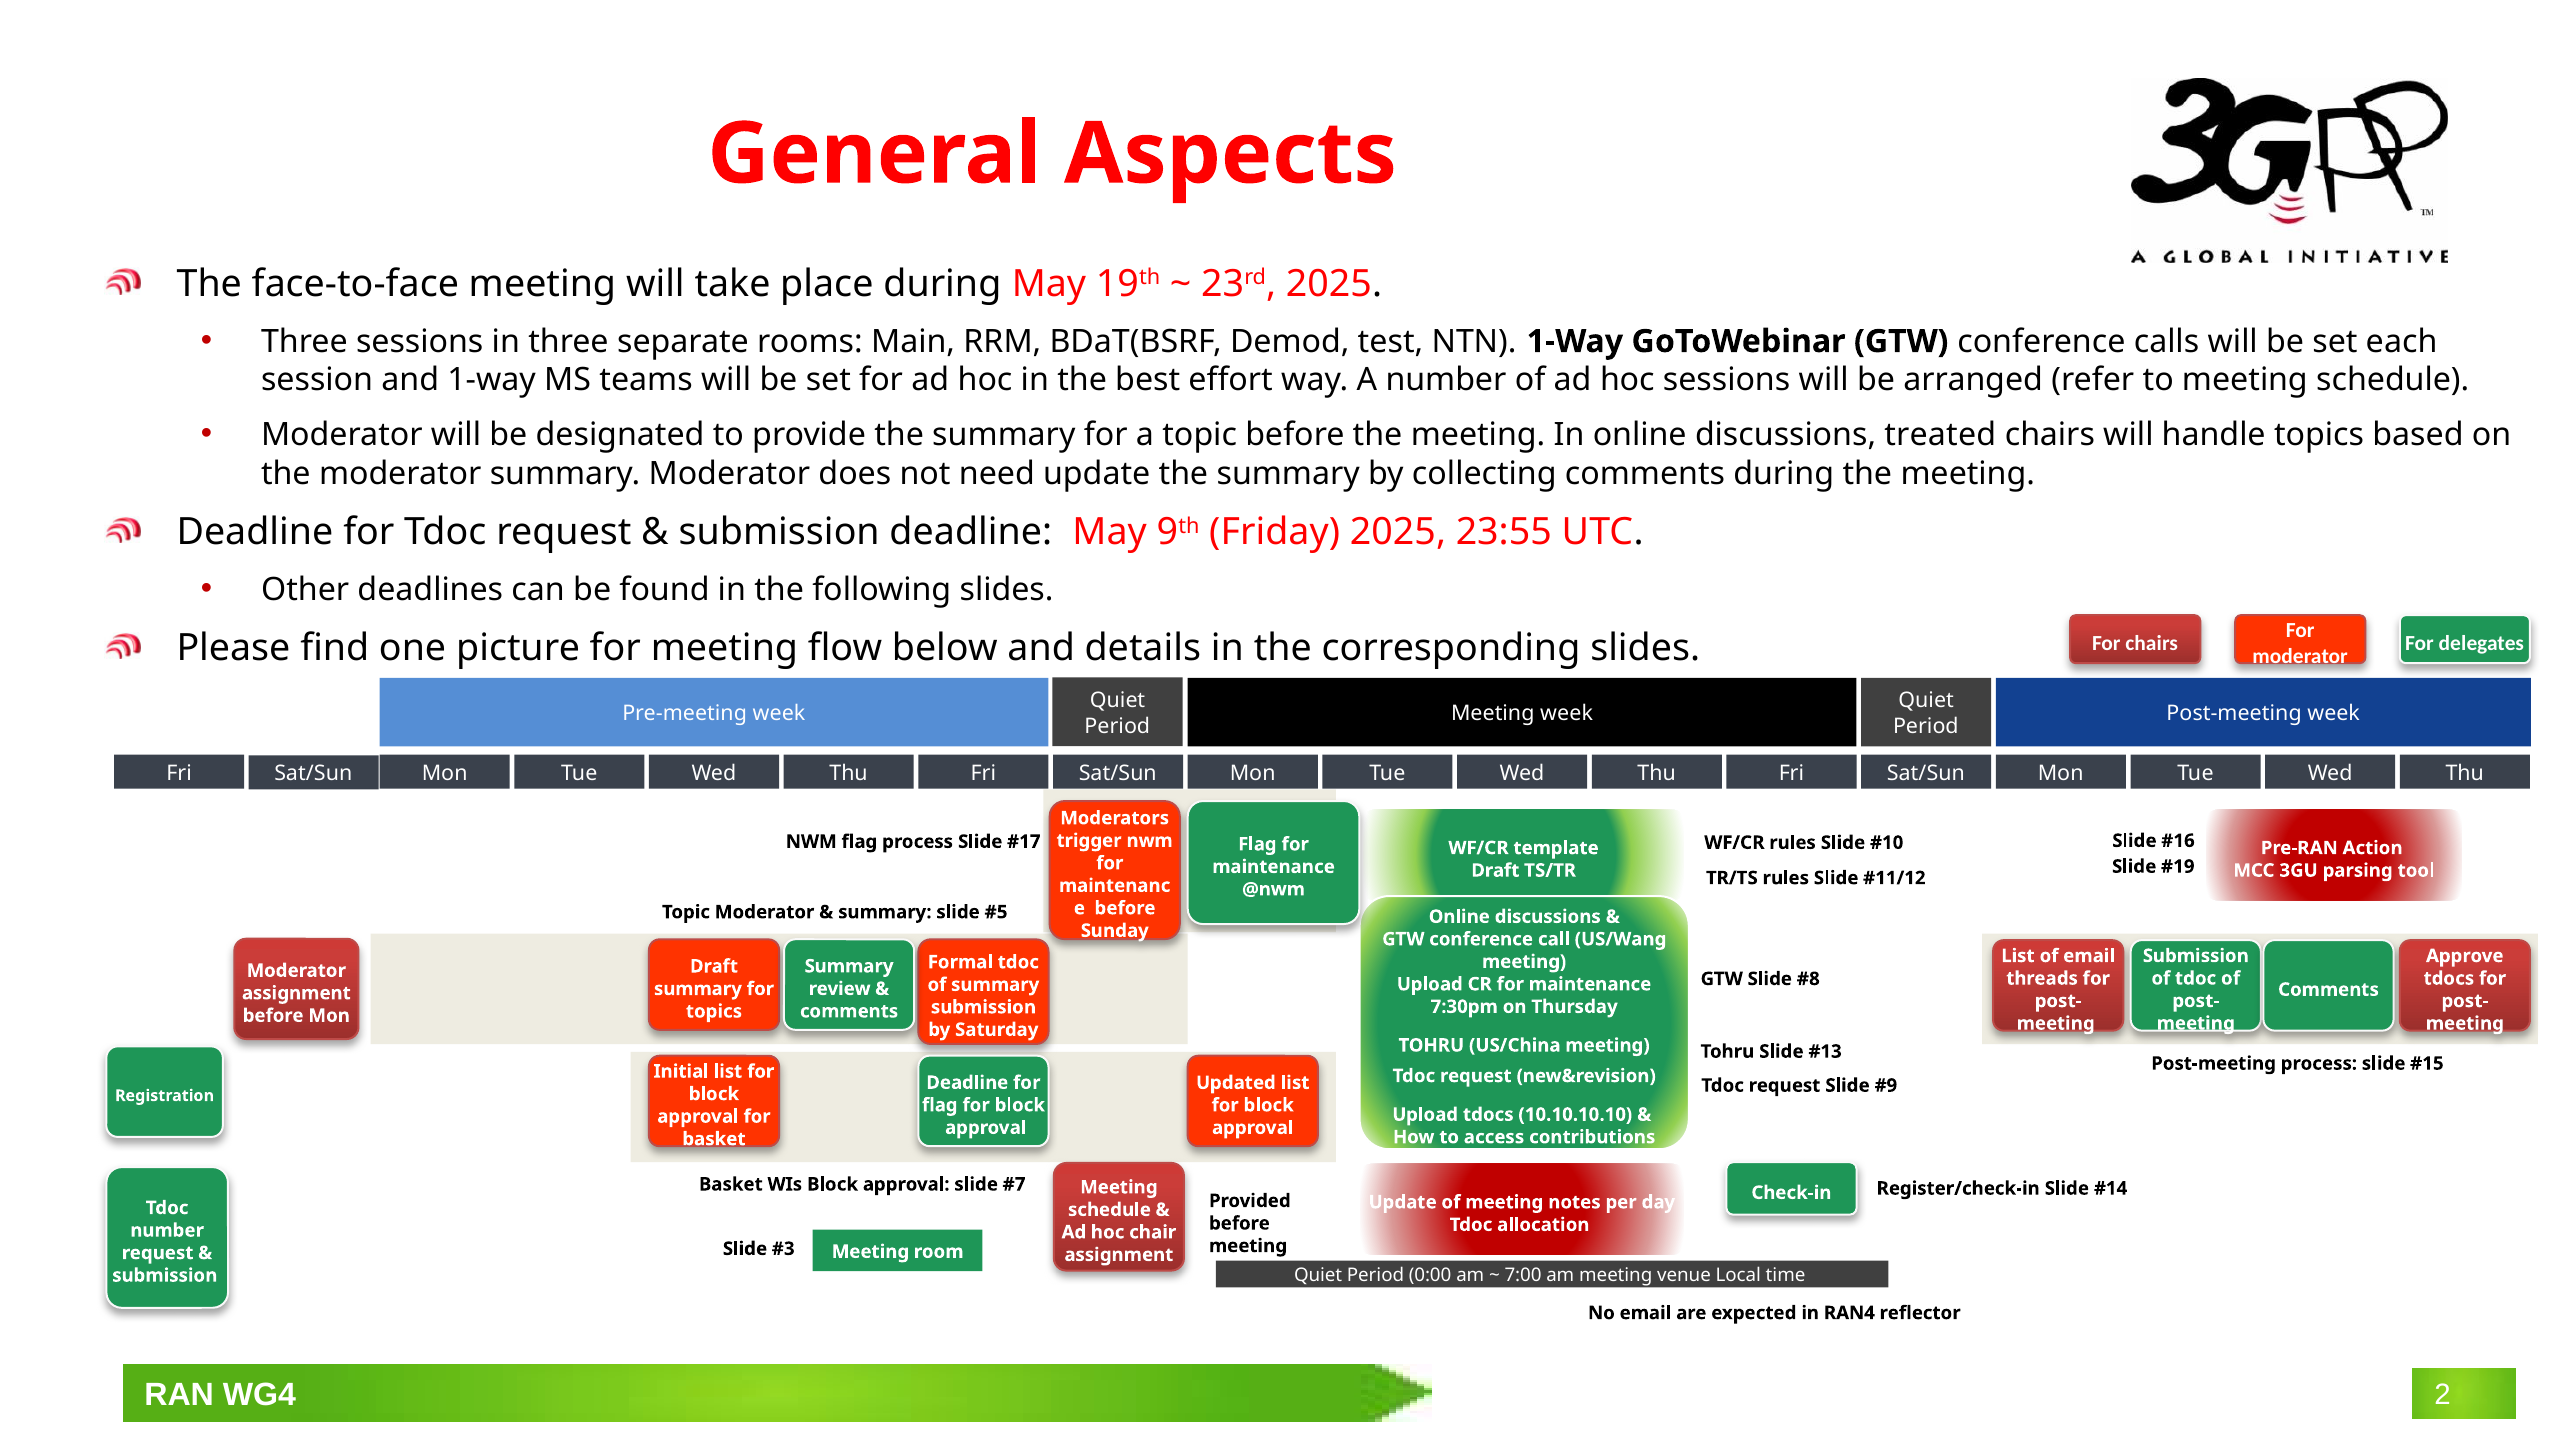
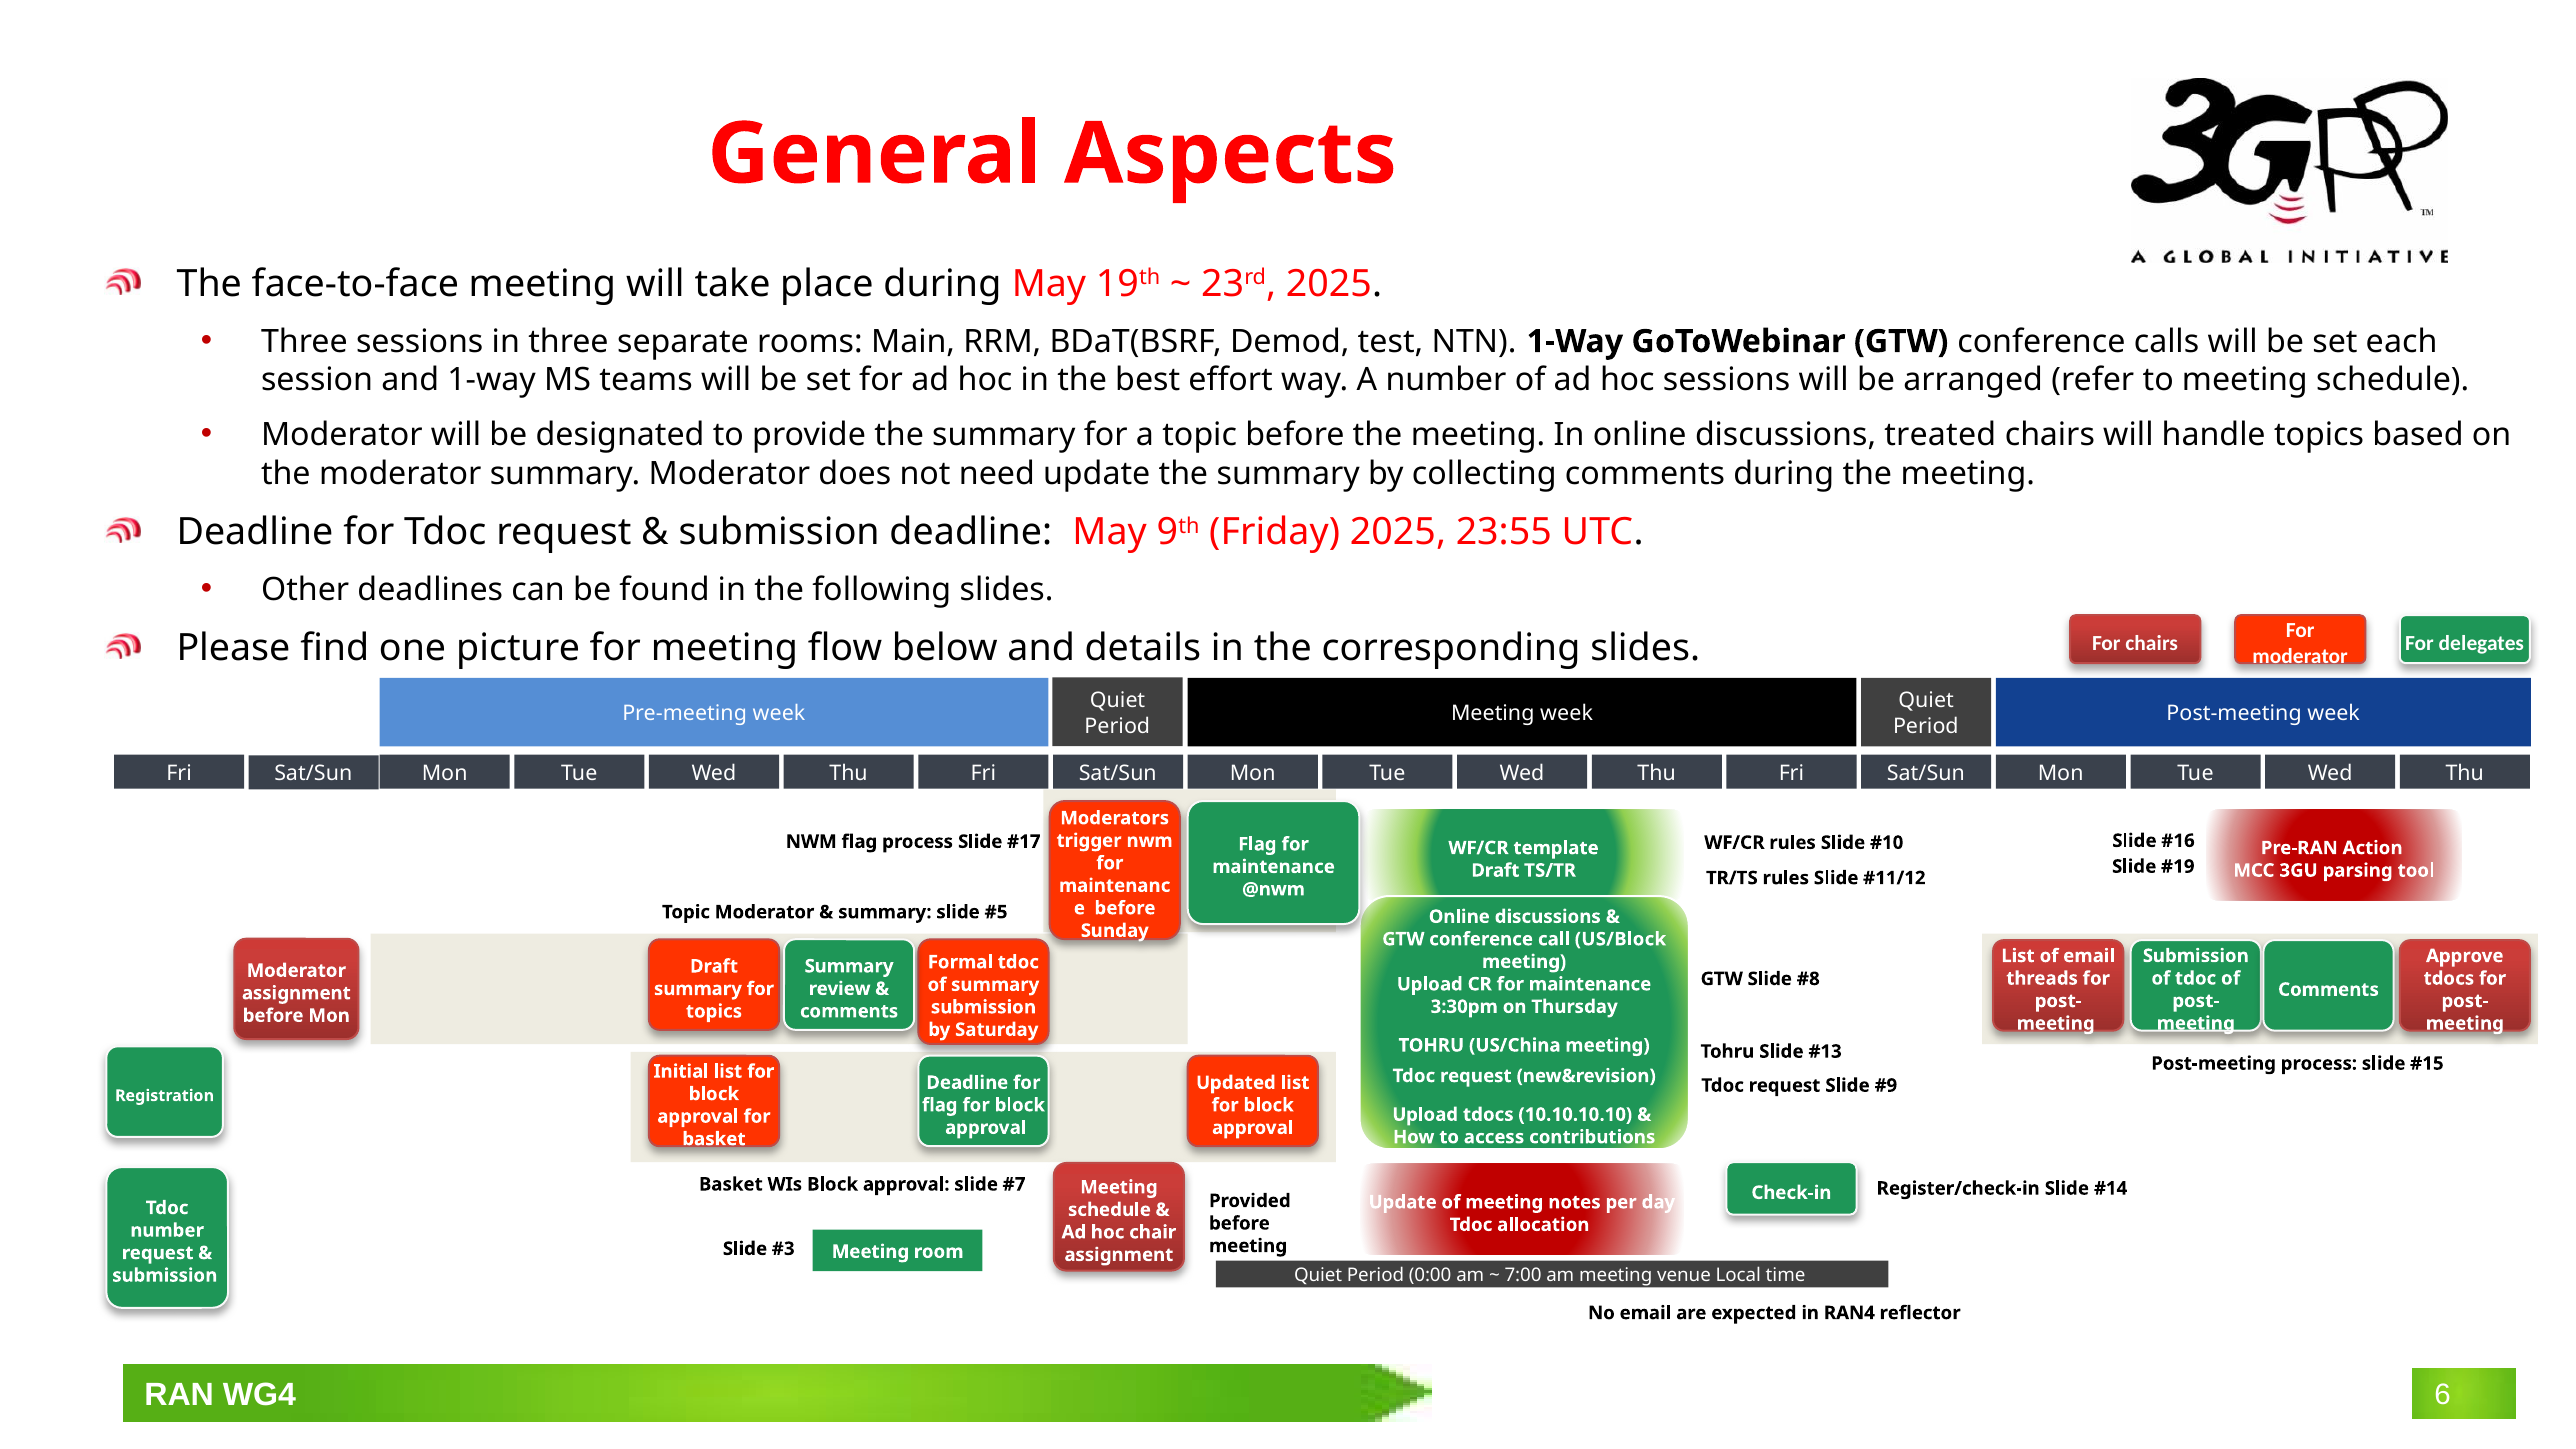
US/Wang: US/Wang -> US/Block (1620, 939)
7:30pm: 7:30pm -> 3:30pm (1464, 1007)
2: 2 -> 6 (2443, 1395)
